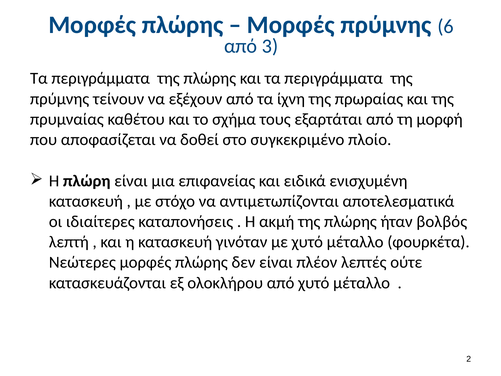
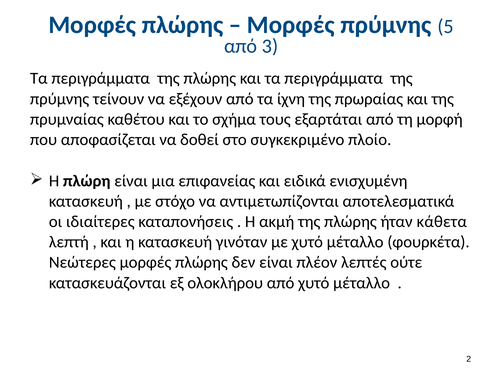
6: 6 -> 5 (446, 26)
βολβός: βολβός -> κάθετα (442, 222)
